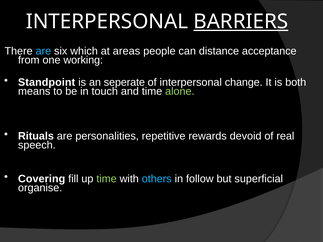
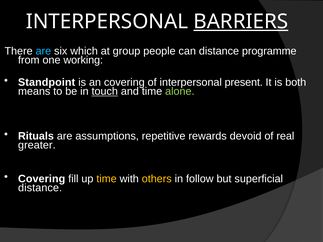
areas: areas -> group (127, 51)
acceptance: acceptance -> programme (269, 51)
an seperate: seperate -> covering (124, 82)
change: change -> present (244, 82)
touch underline: none -> present (105, 92)
personalities: personalities -> assumptions (107, 136)
speech: speech -> greater (37, 145)
time colour: light green -> yellow (107, 179)
others colour: light blue -> yellow (157, 179)
organise: organise -> distance (40, 188)
